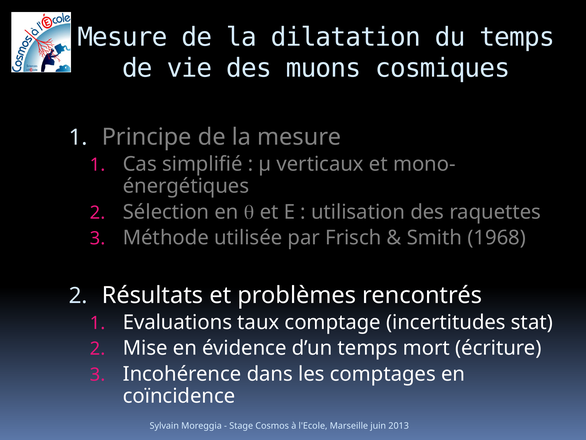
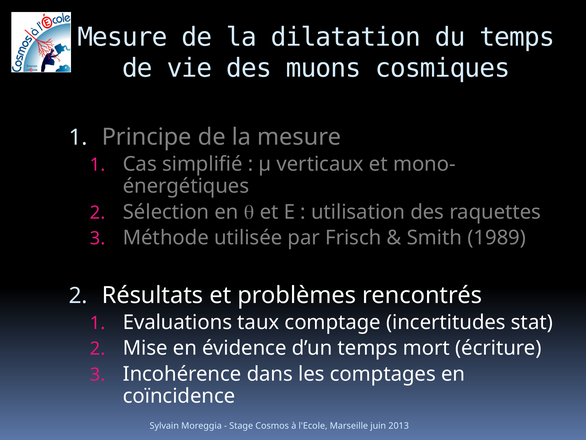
1968: 1968 -> 1989 (497, 237)
